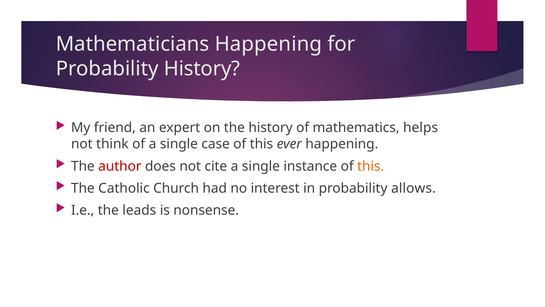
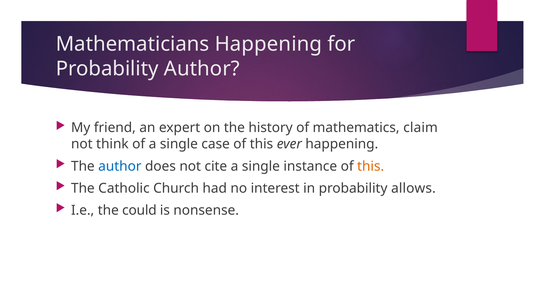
Probability History: History -> Author (202, 69)
helps: helps -> claim (421, 128)
author colour: red -> blue (120, 166)
leads: leads -> could (139, 210)
